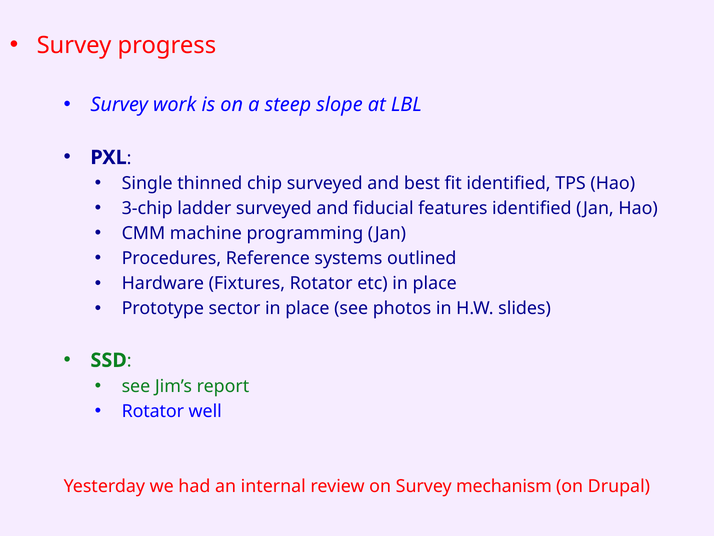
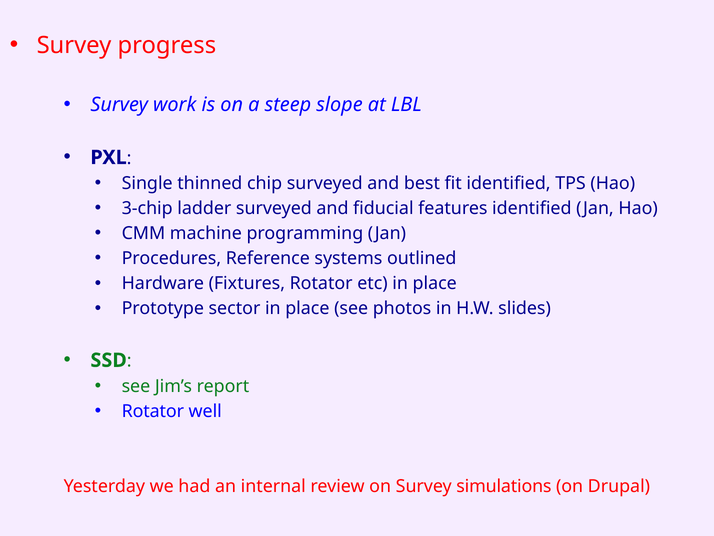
mechanism: mechanism -> simulations (504, 486)
